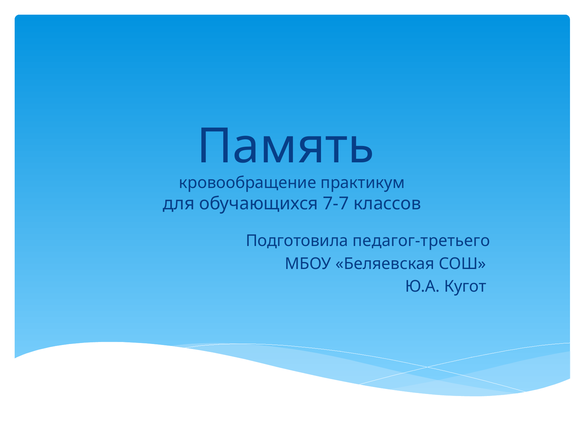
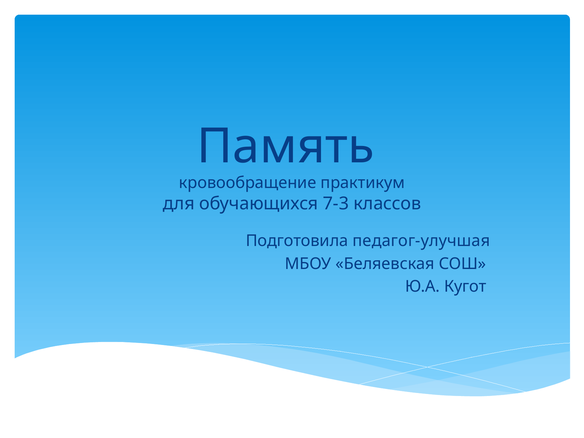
7-7: 7-7 -> 7-3 (336, 204)
педагог-третьего: педагог-третьего -> педагог-улучшая (421, 241)
